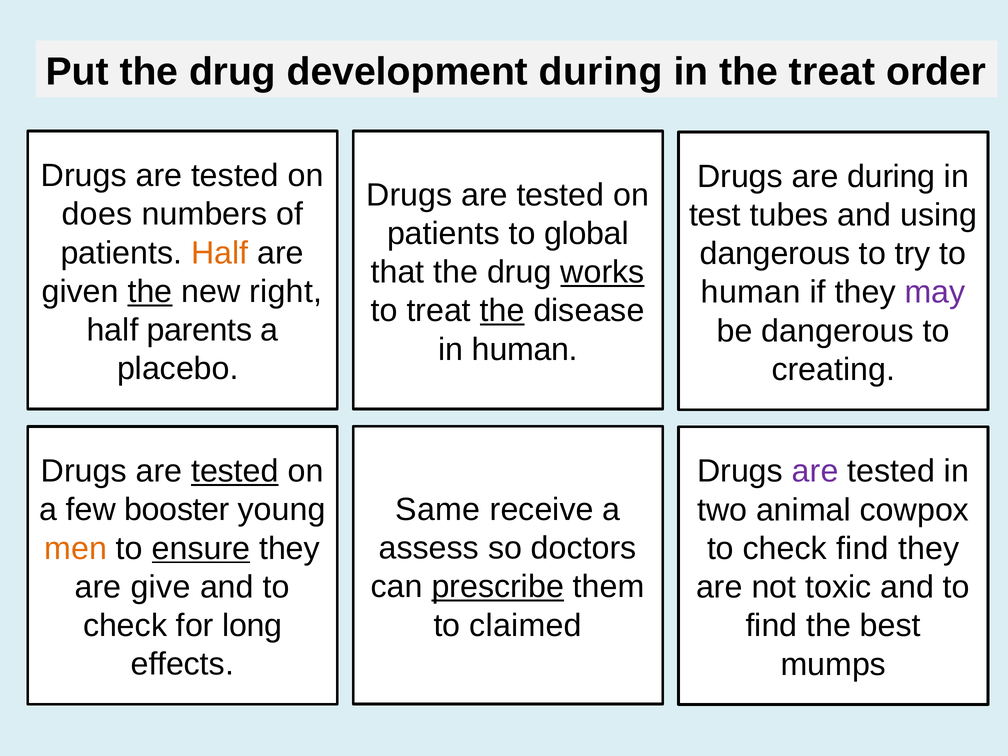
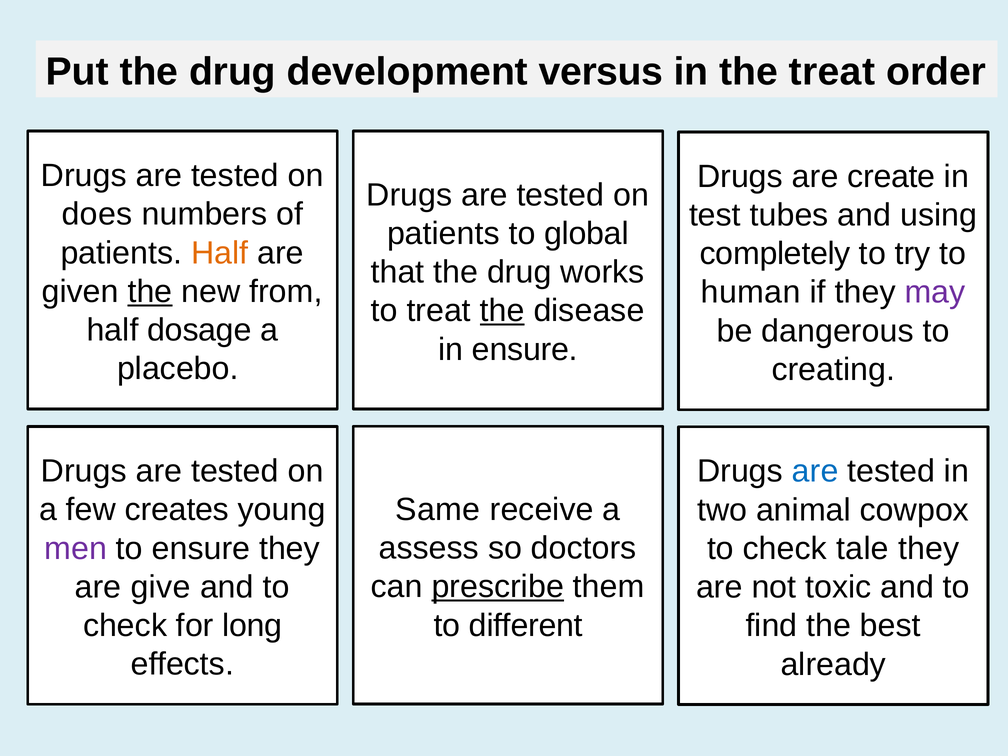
development during: during -> versus (601, 72)
are during: during -> create (891, 177)
dangerous: dangerous -> completely (775, 254)
works underline: present -> none (602, 272)
right: right -> from (286, 292)
parents: parents -> dosage (199, 330)
in human: human -> ensure (525, 349)
tested underline: present -> none (235, 471)
are colour: purple -> blue (815, 471)
booster: booster -> creates (177, 510)
men colour: orange -> purple (76, 548)
ensure underline: present -> none (201, 548)
check find: find -> tale (862, 549)
claimed: claimed -> different (526, 625)
mumps: mumps -> already (833, 664)
